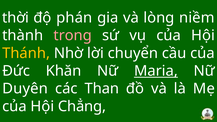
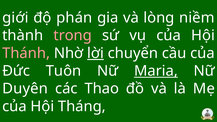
thời: thời -> giới (15, 18)
Thánh colour: yellow -> pink (26, 53)
lời underline: none -> present (96, 53)
Khăn: Khăn -> Tuôn (64, 71)
Than: Than -> Thao (102, 89)
Chẳng: Chẳng -> Tháng (82, 106)
